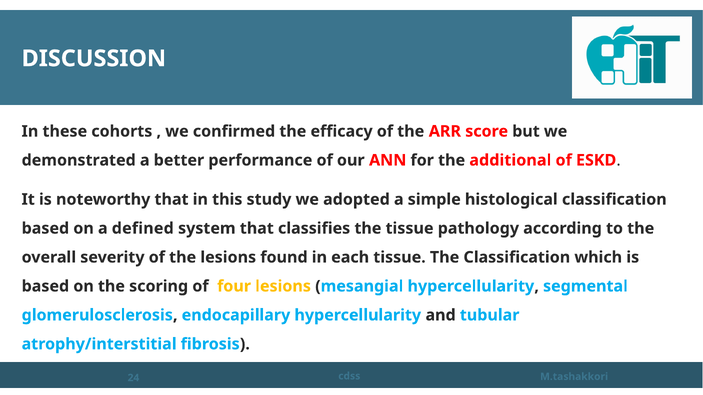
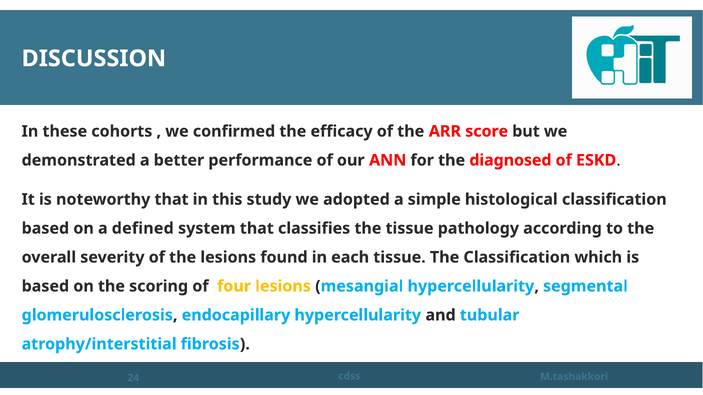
additional: additional -> diagnosed (510, 160)
